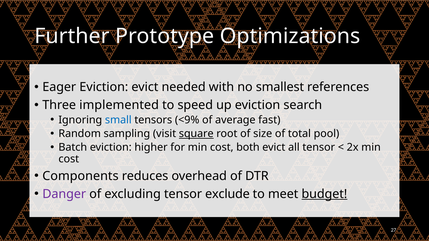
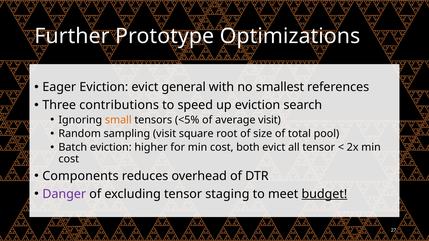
needed: needed -> general (184, 87)
implemented: implemented -> contributions (119, 105)
small colour: blue -> orange (118, 120)
<9%: <9% -> <5% (187, 120)
average fast: fast -> visit (269, 120)
square underline: present -> none (196, 134)
exclude: exclude -> staging (227, 194)
